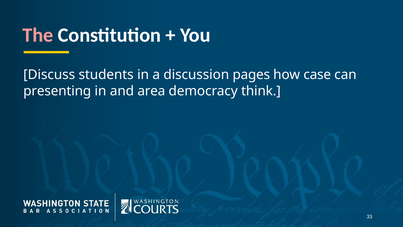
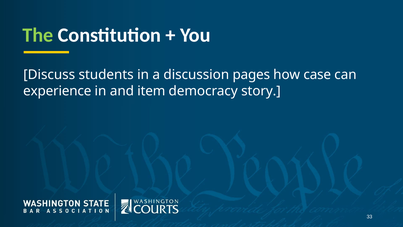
The colour: pink -> light green (38, 35)
presenting: presenting -> experience (57, 91)
area: area -> item (151, 91)
think: think -> story (261, 91)
